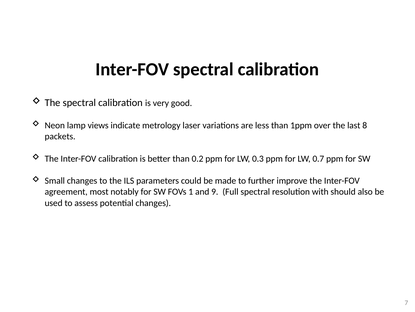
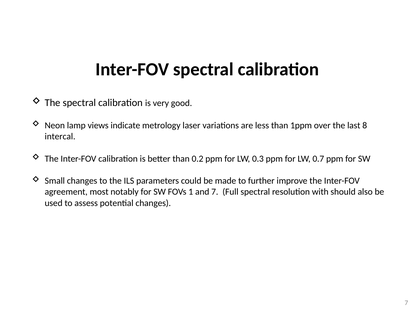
packets: packets -> intercal (60, 136)
and 9: 9 -> 7 (215, 191)
